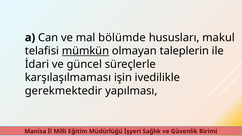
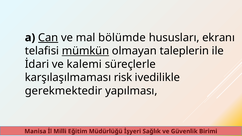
Can underline: none -> present (48, 38)
makul: makul -> ekranı (219, 38)
güncel: güncel -> kalemi (84, 64)
işin: işin -> risk (123, 78)
